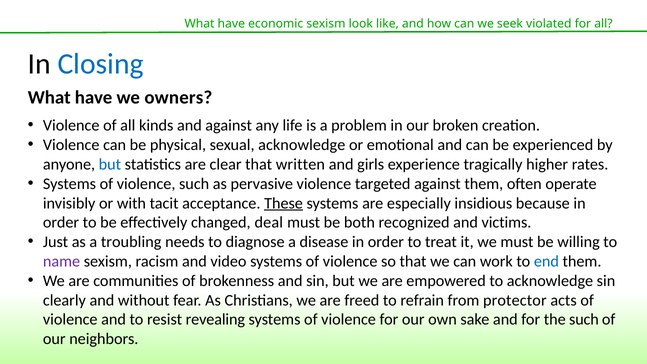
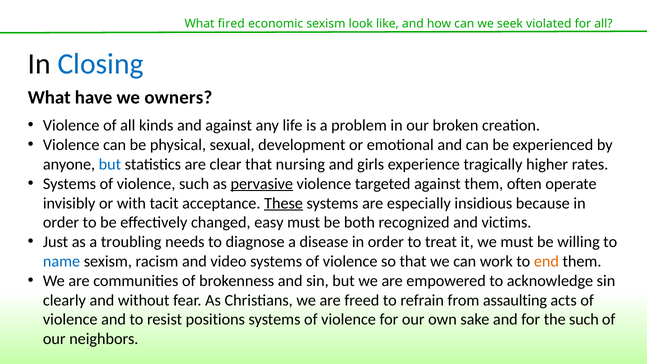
have: have -> fired (231, 24)
sexual acknowledge: acknowledge -> development (302, 145)
written: written -> nursing (300, 164)
pervasive underline: none -> present (262, 184)
deal: deal -> easy (269, 223)
name colour: purple -> blue (62, 261)
end colour: blue -> orange (546, 261)
protector: protector -> assaulting (515, 300)
revealing: revealing -> positions (215, 320)
